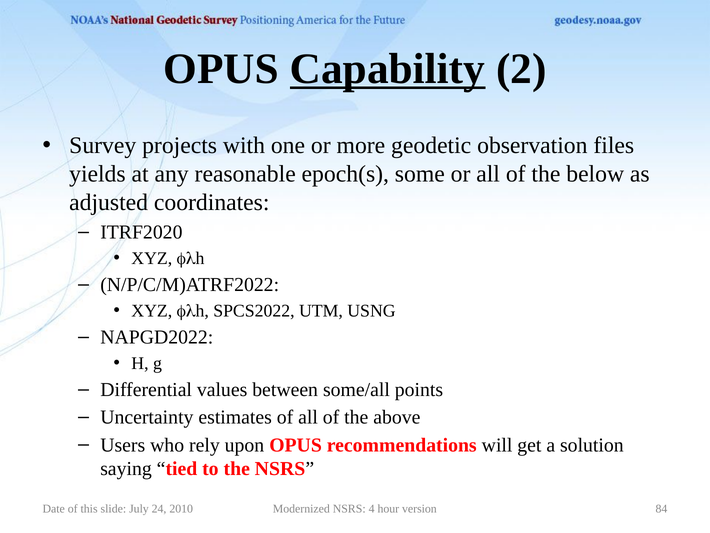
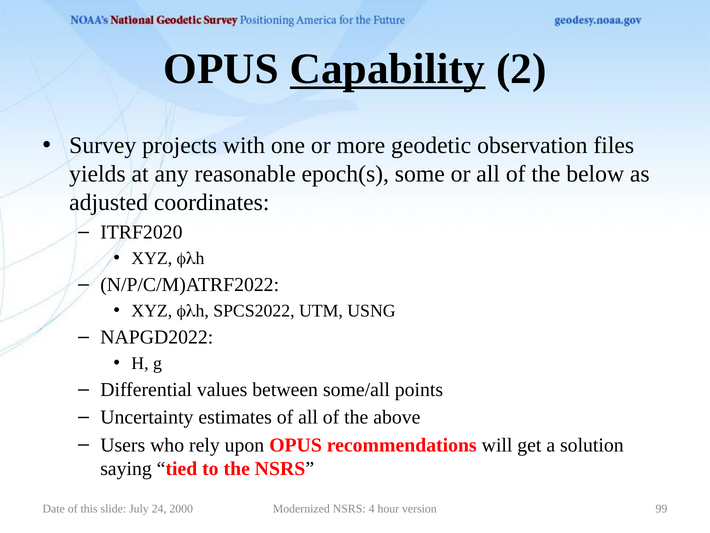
2010: 2010 -> 2000 (181, 509)
84: 84 -> 99 (661, 509)
